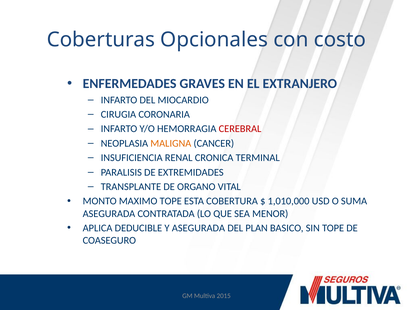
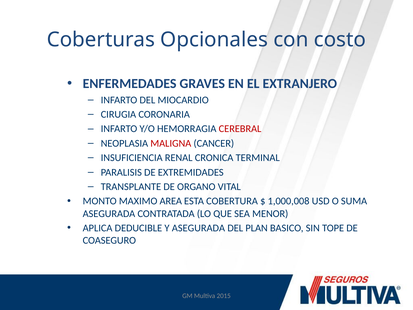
MALIGNA colour: orange -> red (171, 143)
MAXIMO TOPE: TOPE -> AREA (171, 201)
1,010,000: 1,010,000 -> 1,000,008 (289, 201)
